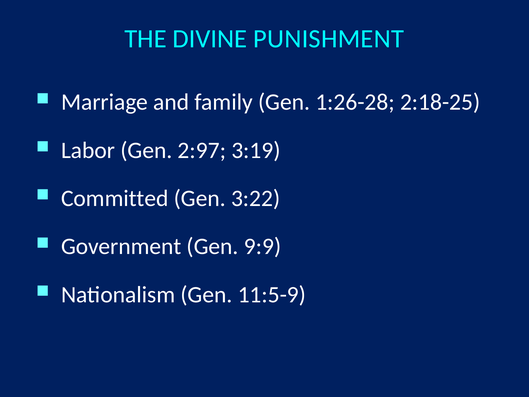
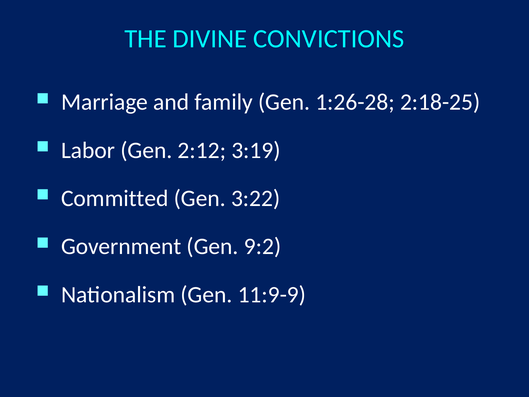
PUNISHMENT: PUNISHMENT -> CONVICTIONS (329, 39)
2:97: 2:97 -> 2:12 (202, 150)
9:9: 9:9 -> 9:2 (263, 246)
11:5-9: 11:5-9 -> 11:9-9 (272, 294)
